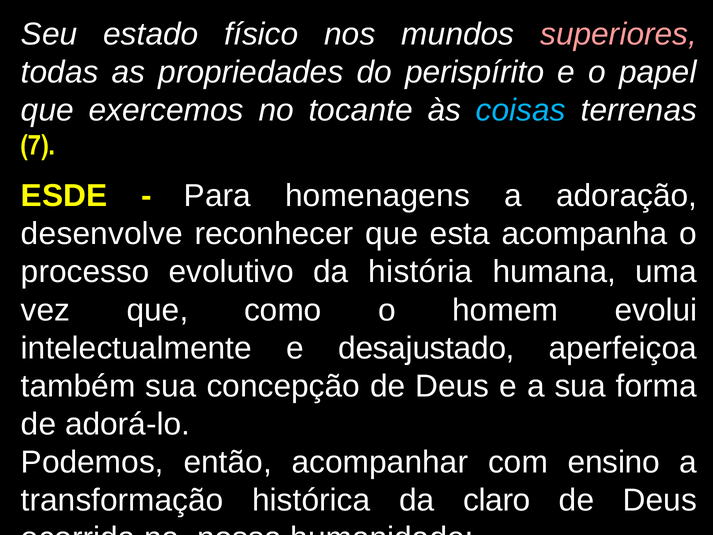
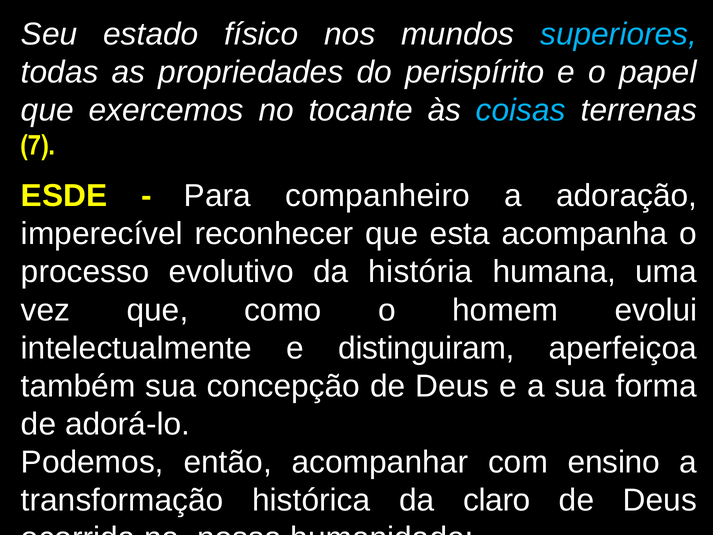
superiores colour: pink -> light blue (619, 34)
homenagens: homenagens -> companheiro (378, 196)
desenvolve: desenvolve -> imperecível (102, 234)
desajustado: desajustado -> distinguiram (426, 348)
